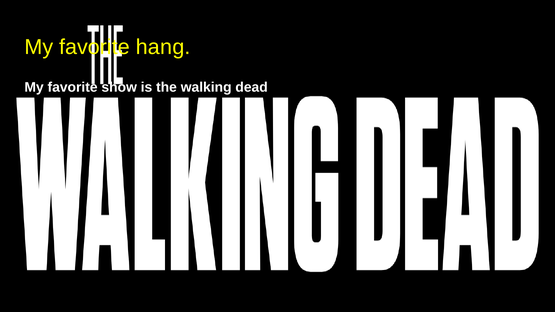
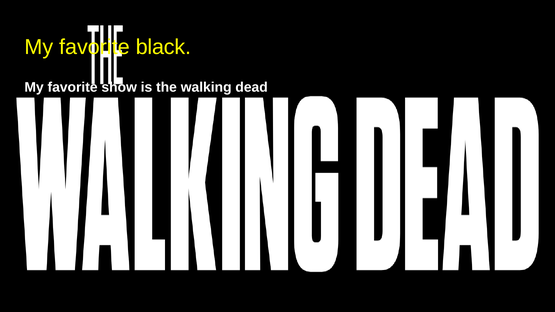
hang: hang -> black (163, 47)
